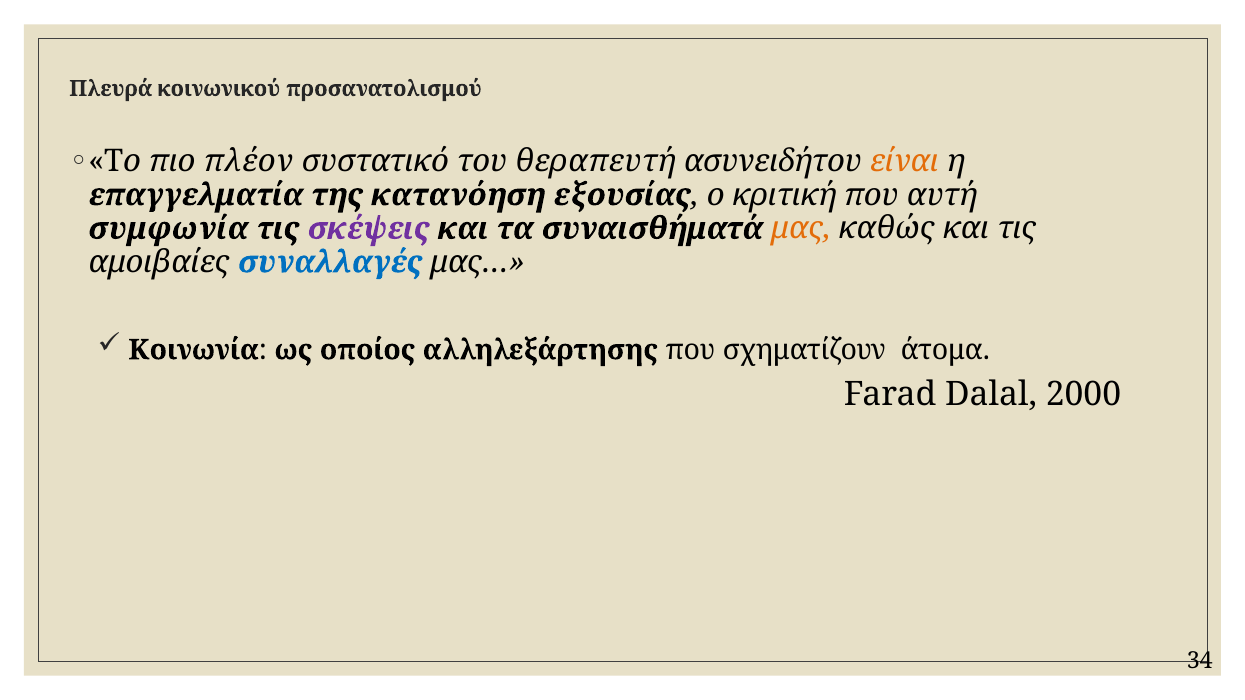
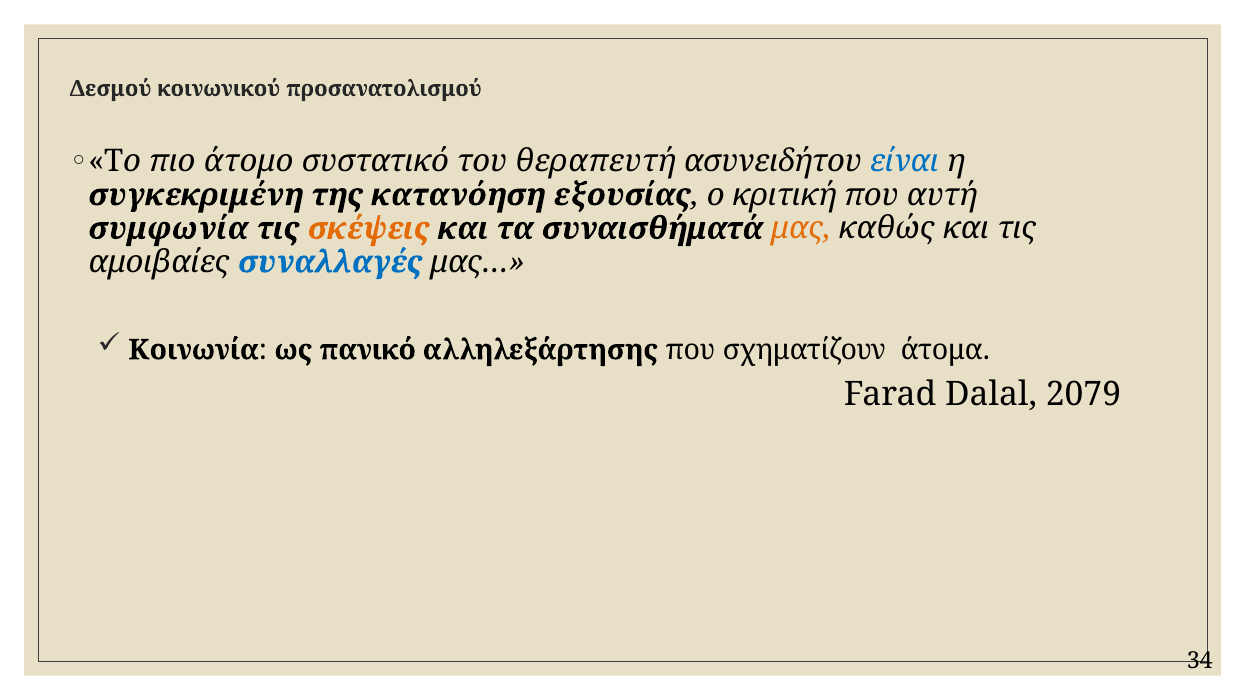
Πλευρά: Πλευρά -> Δεσμού (111, 89)
πλέον: πλέον -> άτομο (249, 161)
είναι colour: orange -> blue (904, 161)
επαγγελματία: επαγγελματία -> συγκεκριμένη (196, 195)
σκέψεις colour: purple -> orange (369, 229)
οποίος: οποίος -> πανικό (368, 350)
2000: 2000 -> 2079 (1083, 395)
